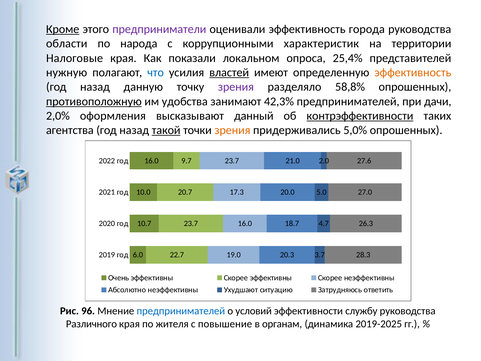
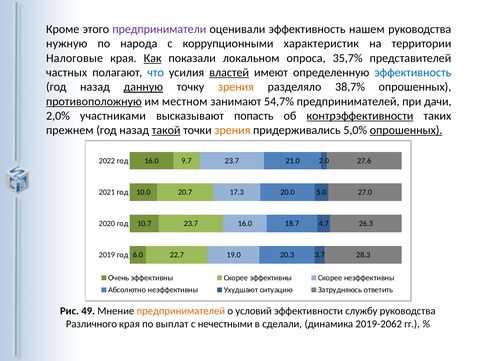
Кроме underline: present -> none (63, 29)
города: города -> нашем (367, 29)
области: области -> нужную (67, 44)
Как underline: none -> present (153, 58)
25,4%: 25,4% -> 35,7% (348, 58)
нужную: нужную -> частных (67, 72)
эффективность colour: orange -> blue (413, 72)
данную underline: none -> present (143, 87)
зрения colour: purple -> orange (236, 87)
58,8%: 58,8% -> 38,7% (350, 87)
удобства: удобства -> местном (185, 101)
42,3%: 42,3% -> 54,7% (279, 101)
оформления: оформления -> участниками (113, 116)
данный: данный -> попасть (254, 116)
агентства: агентства -> прежнем (70, 130)
опрошенных underline: none -> present (406, 130)
96: 96 -> 49 (88, 311)
предпринимателей colour: blue -> orange (181, 311)
жителя: жителя -> выплат (172, 324)
повышение: повышение -> нечестными (225, 324)
органам: органам -> сделали (282, 324)
2019-2025: 2019-2025 -> 2019-2062 (379, 324)
